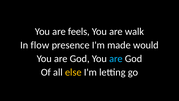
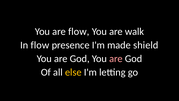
are feels: feels -> flow (79, 31)
would: would -> shield (146, 45)
are colour: light blue -> pink (116, 58)
